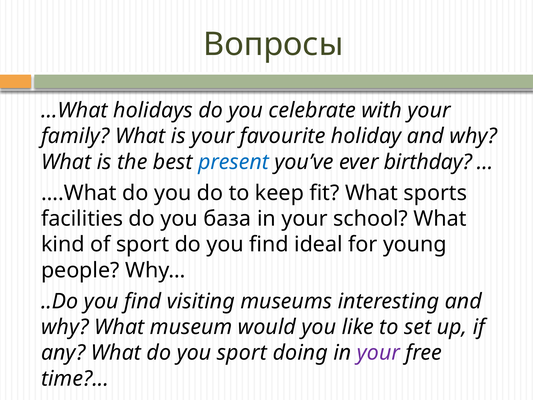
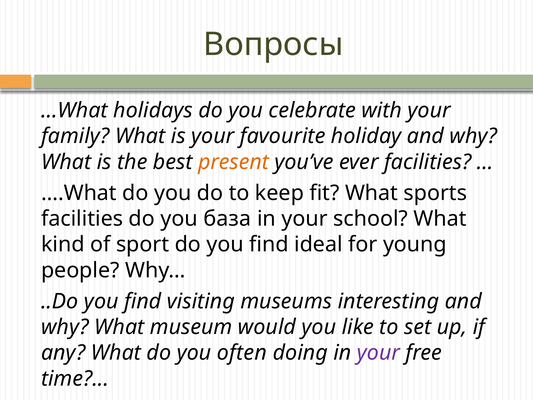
present colour: blue -> orange (233, 162)
ever birthday: birthday -> facilities (428, 162)
you sport: sport -> often (242, 353)
